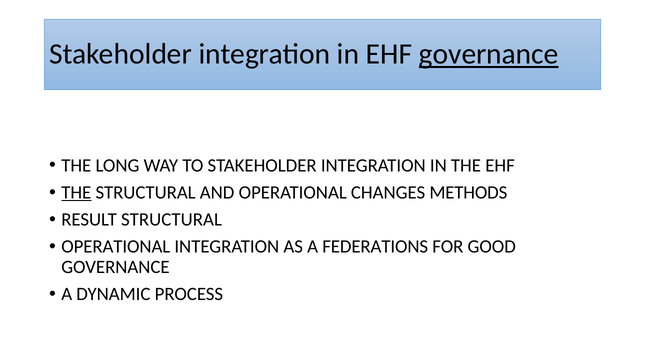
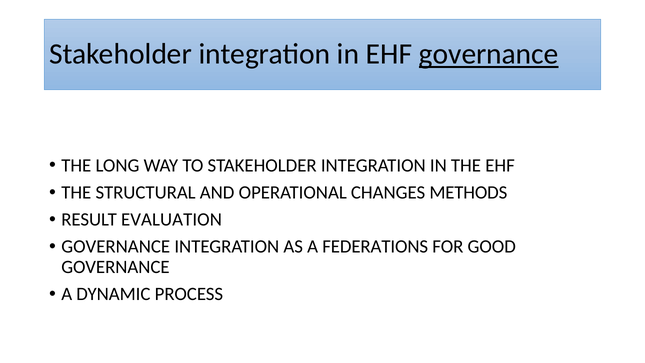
THE underline: present -> none (76, 192)
RESULT STRUCTURAL: STRUCTURAL -> EVALUATION (171, 219)
OPERATIONAL: OPERATIONAL -> GOVERNANCE (116, 247)
